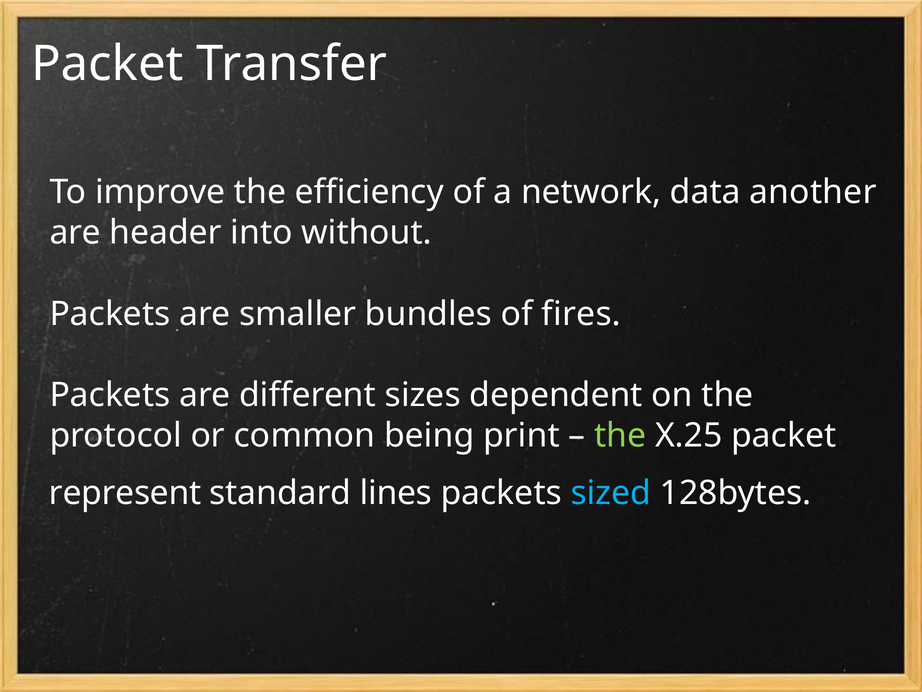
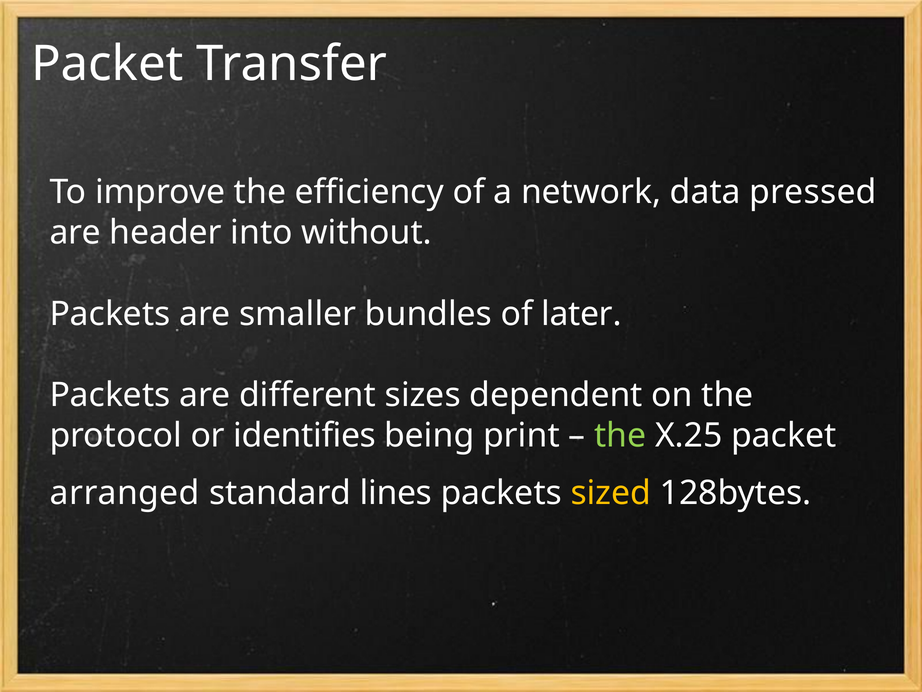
another: another -> pressed (813, 192)
fires: fires -> later (582, 314)
common: common -> identifies (305, 436)
represent: represent -> arranged (125, 493)
sized colour: light blue -> yellow (611, 493)
